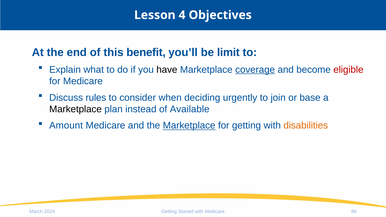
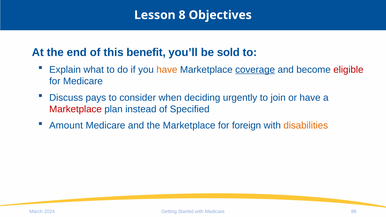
4: 4 -> 8 (182, 15)
limit: limit -> sold (228, 52)
have colour: black -> orange (167, 70)
rules: rules -> pays (96, 98)
or base: base -> have (310, 98)
Marketplace colour: black -> red (75, 109)
Available: Available -> Specified (190, 109)
Marketplace underline: present -> none (189, 126)
for getting: getting -> foreign (247, 126)
